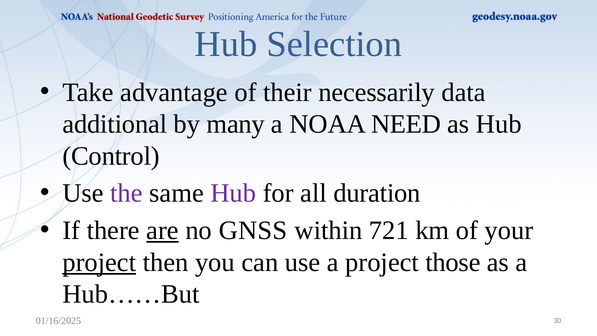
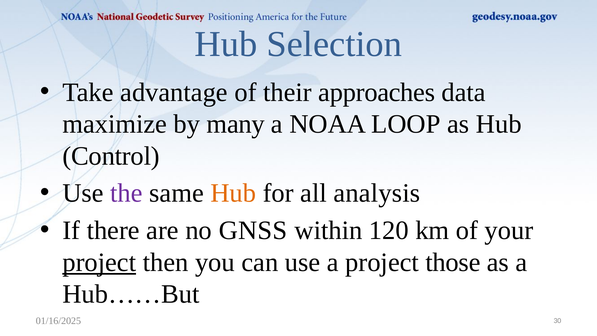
necessarily: necessarily -> approaches (377, 92)
additional: additional -> maximize (115, 124)
NEED: NEED -> LOOP (406, 124)
Hub colour: purple -> orange (233, 193)
duration: duration -> analysis (377, 193)
are underline: present -> none (162, 230)
721: 721 -> 120 (389, 230)
